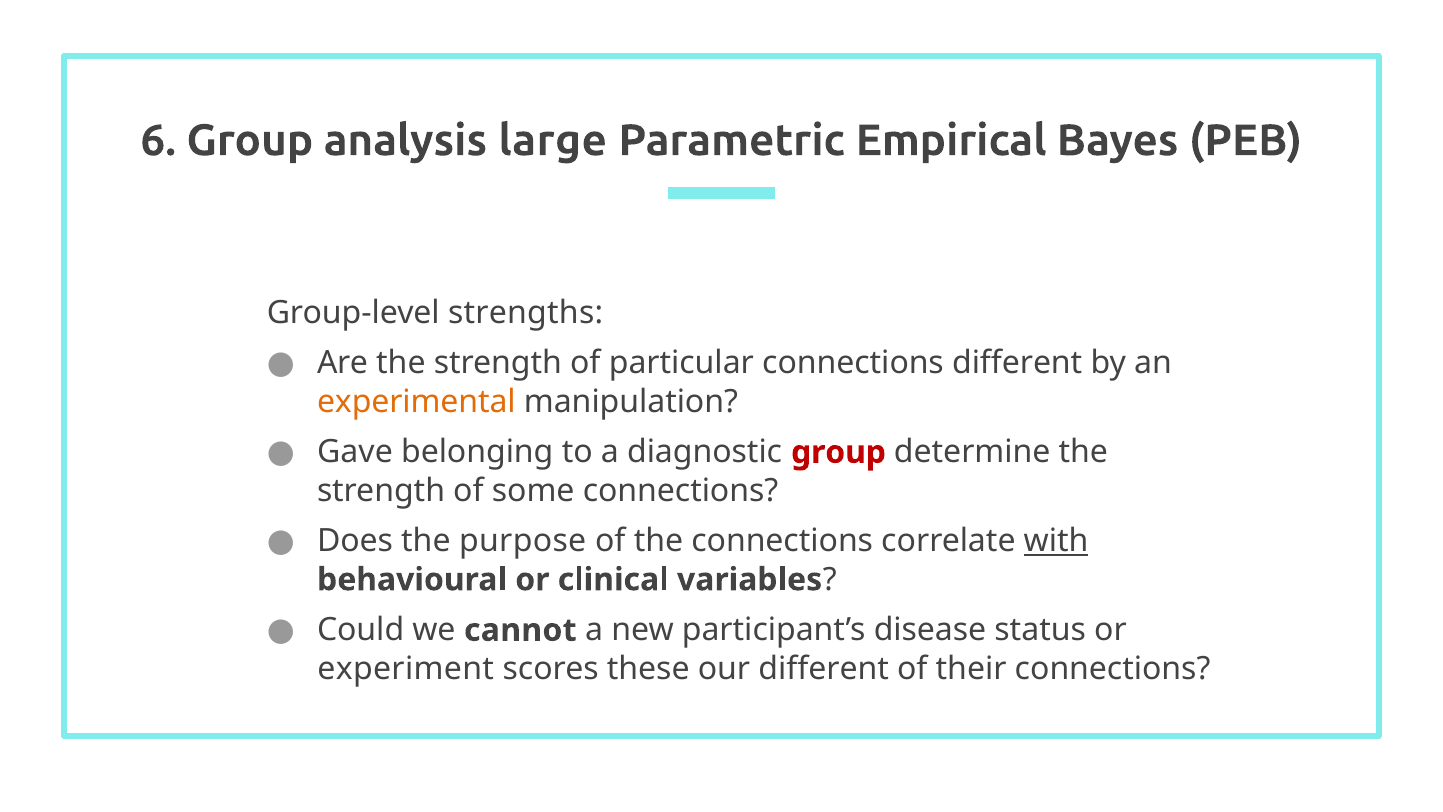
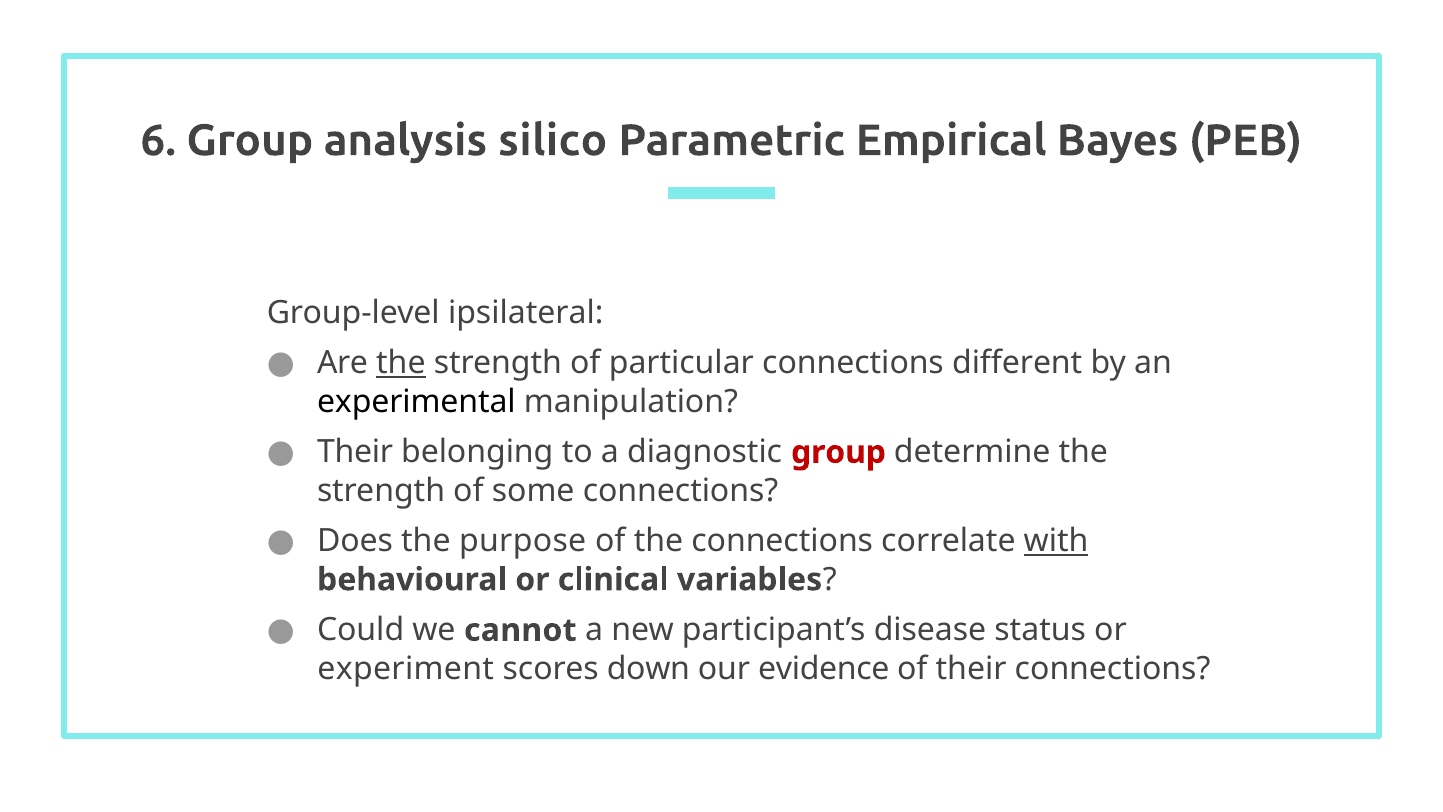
large: large -> silico (553, 140)
strengths: strengths -> ipsilateral (526, 313)
the underline: none -> present (401, 363)
experimental colour: orange -> black (416, 402)
Gave: Gave -> Their (355, 452)
these: these -> down (648, 668)
our different: different -> evidence (824, 668)
